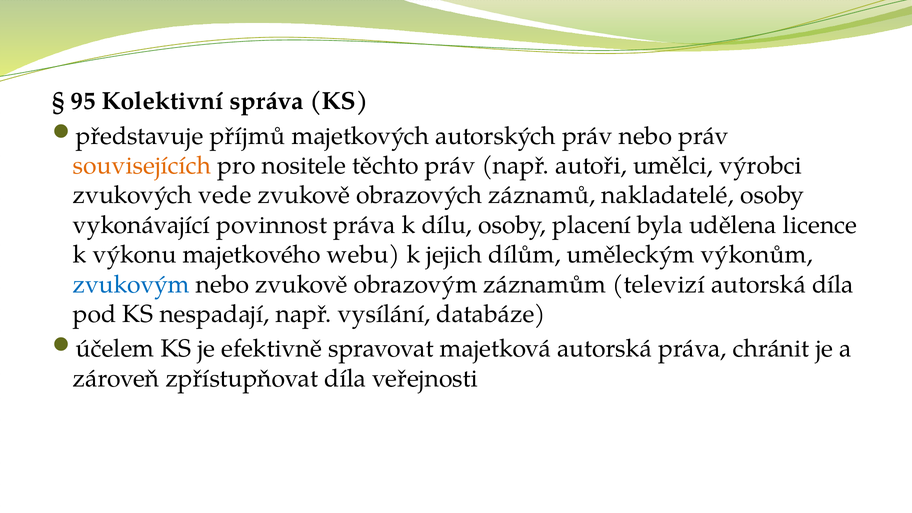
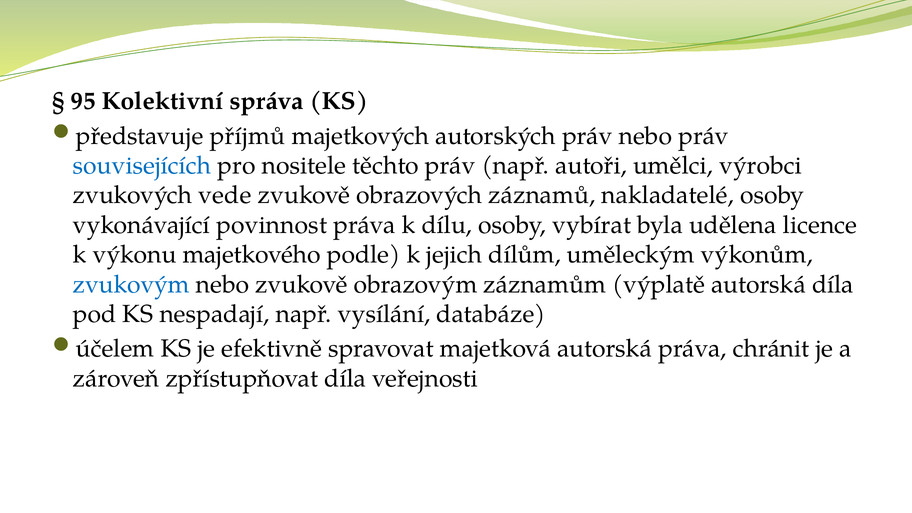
souvisejících colour: orange -> blue (142, 166)
placení: placení -> vybírat (592, 225)
webu: webu -> podle (364, 255)
televizí: televizí -> výplatě (658, 284)
